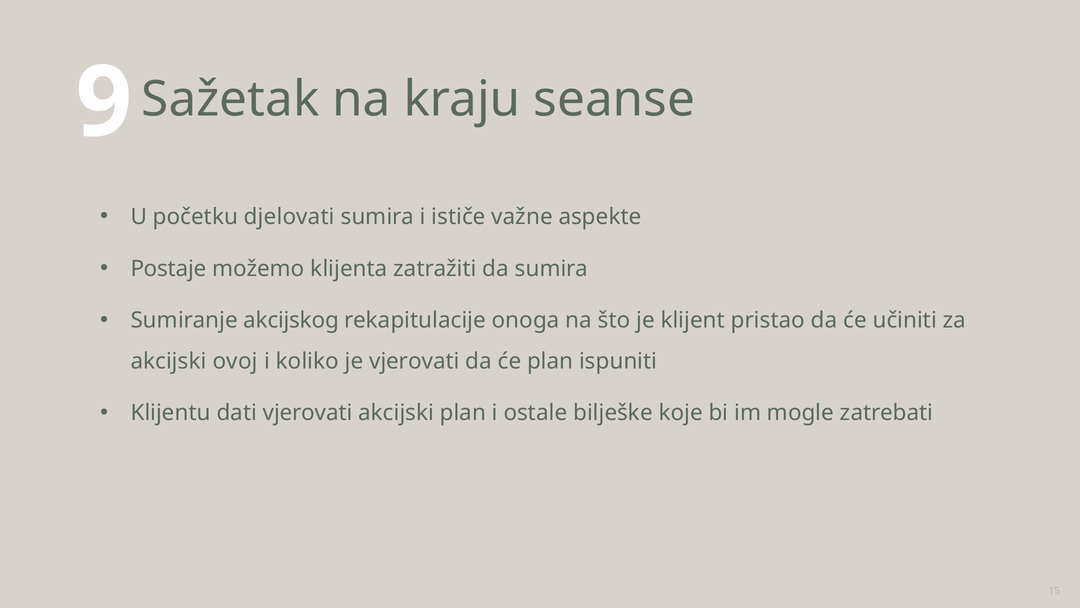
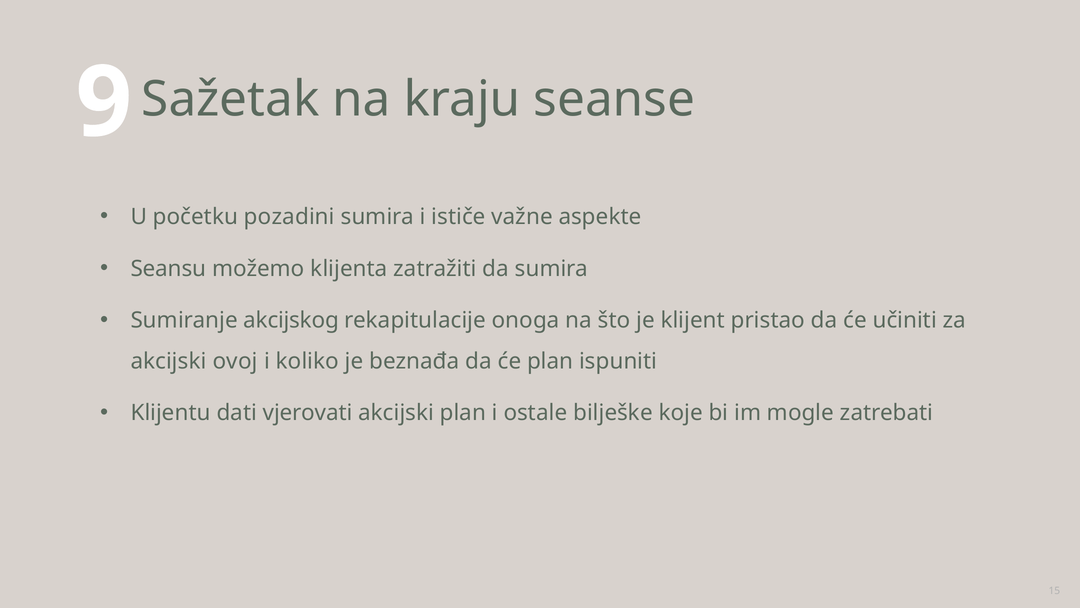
djelovati: djelovati -> pozadini (289, 217)
Postaje: Postaje -> Seansu (168, 268)
je vjerovati: vjerovati -> beznađa (414, 361)
